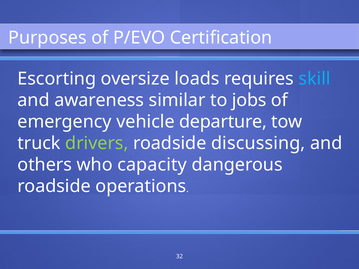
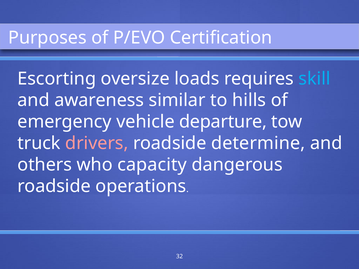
jobs: jobs -> hills (249, 100)
drivers colour: light green -> pink (97, 143)
discussing: discussing -> determine (258, 143)
